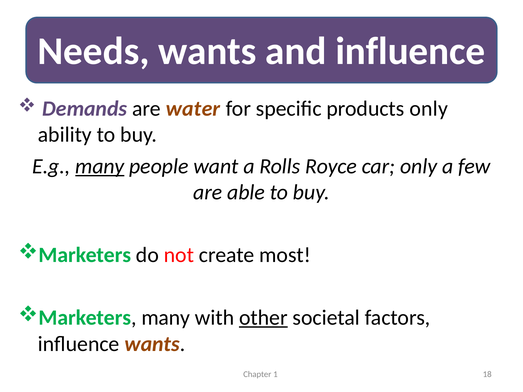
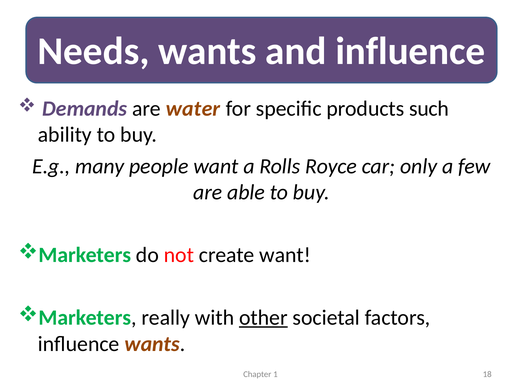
products only: only -> such (429, 109)
many underline: present -> none (100, 166)
create most: most -> want (285, 255)
Marketers many: many -> really (166, 318)
